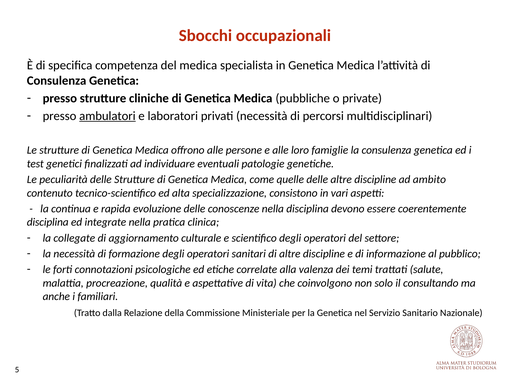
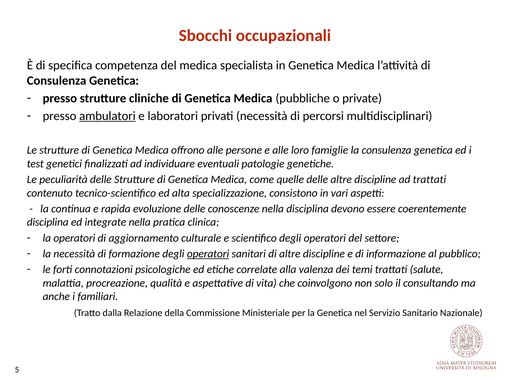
ad ambito: ambito -> trattati (429, 179)
la collegate: collegate -> operatori (74, 238)
operatori underline: none -> present (208, 253)
